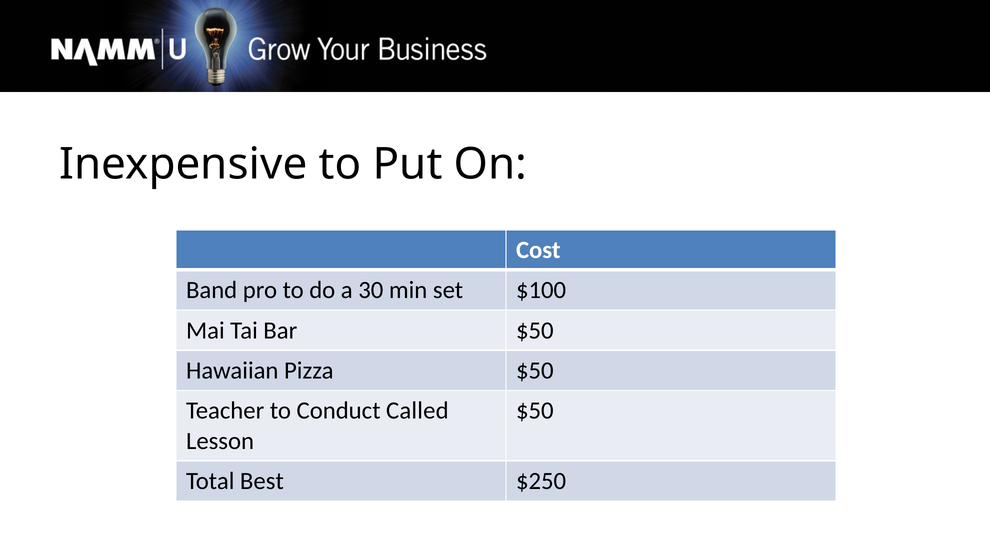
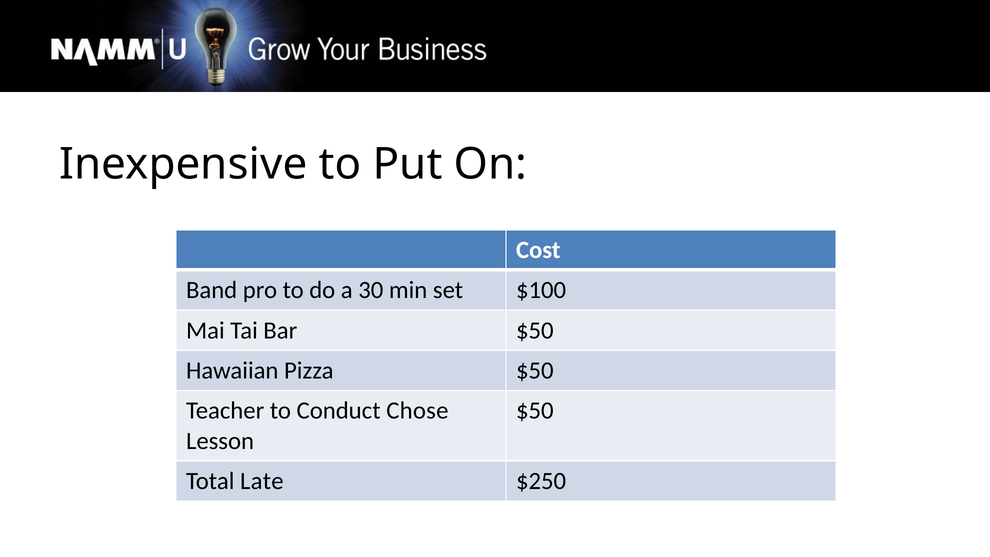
Called: Called -> Chose (417, 411)
Best: Best -> Late (262, 481)
